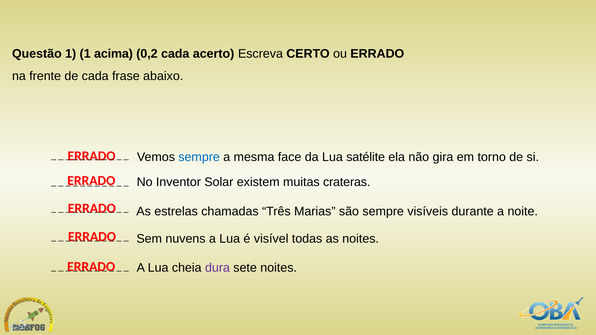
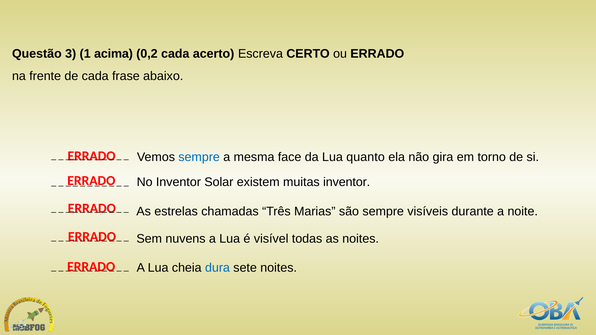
Questão 1: 1 -> 3 (71, 54)
satélite: satélite -> quanto (366, 157)
muitas crateras: crateras -> inventor (347, 182)
dura colour: purple -> blue (217, 268)
